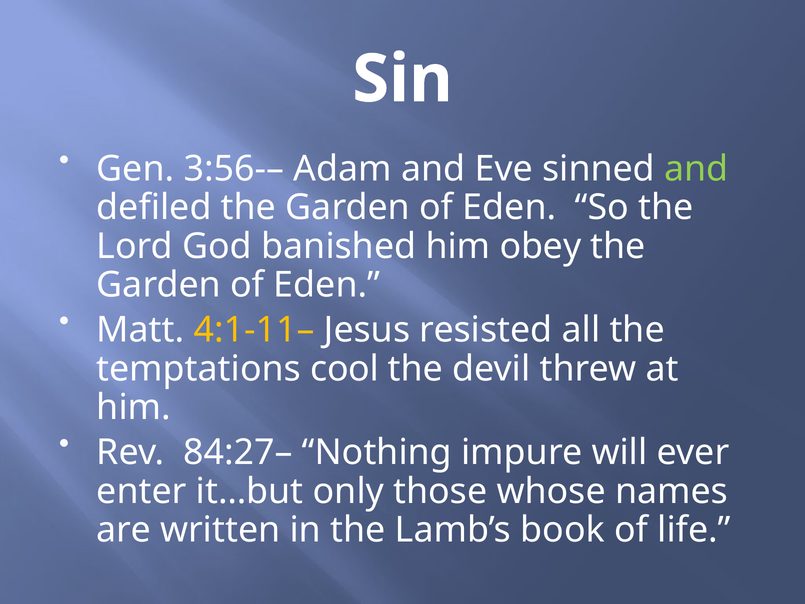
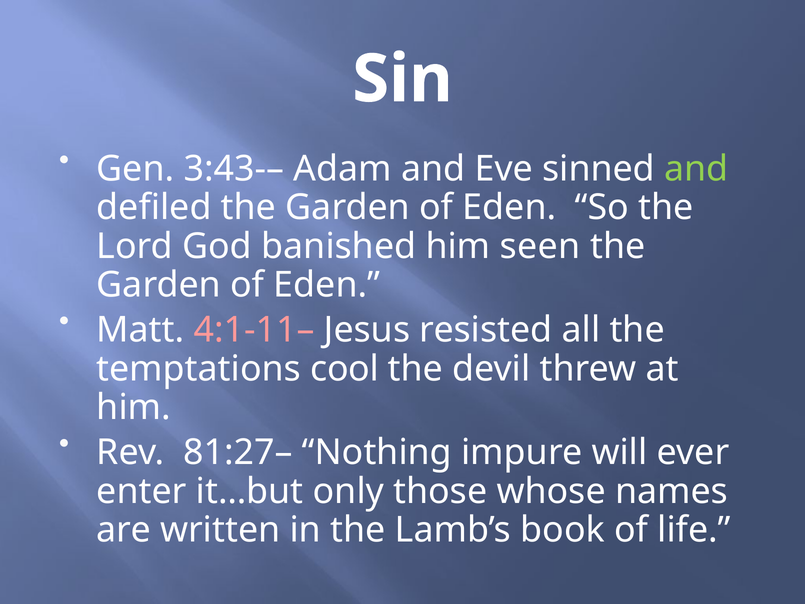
3:56-–: 3:56-– -> 3:43-– (234, 169)
obey: obey -> seen (540, 246)
4:1-11– colour: yellow -> pink (254, 330)
84:27–: 84:27– -> 81:27– (238, 452)
